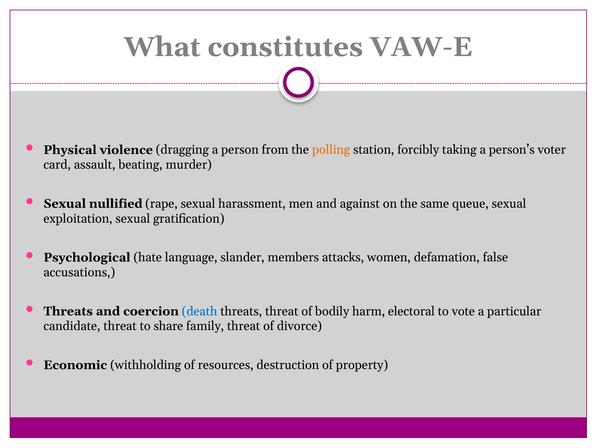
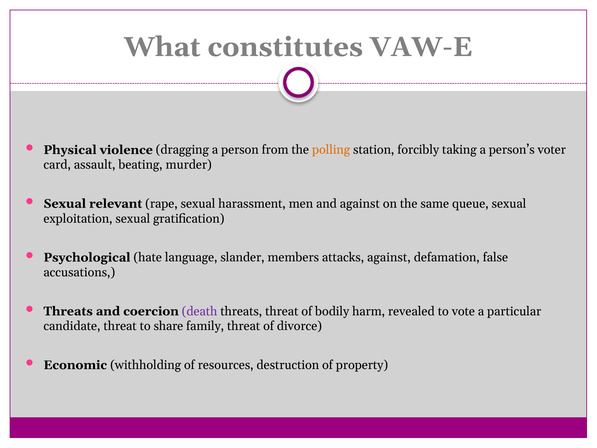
nullified: nullified -> relevant (116, 204)
attacks women: women -> against (389, 257)
death colour: blue -> purple (200, 311)
electoral: electoral -> revealed (411, 311)
